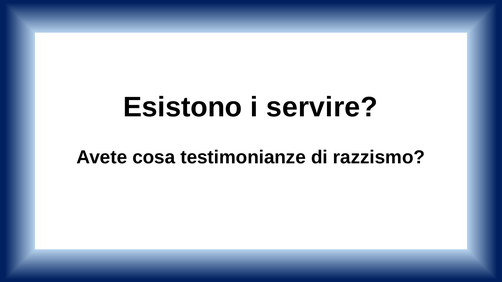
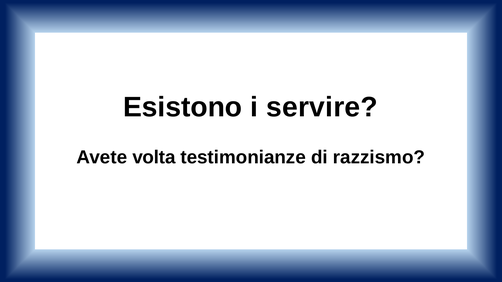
cosa: cosa -> volta (154, 158)
